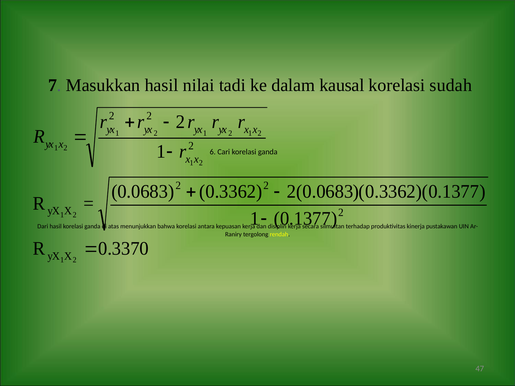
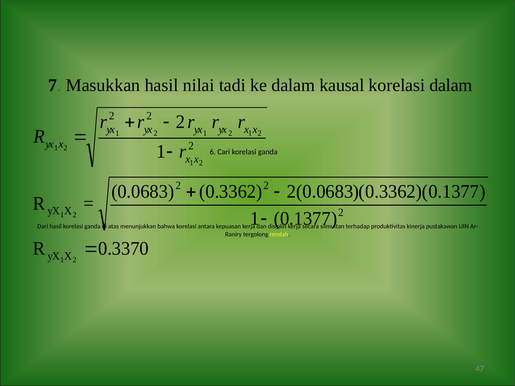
korelasi sudah: sudah -> dalam (451, 85)
